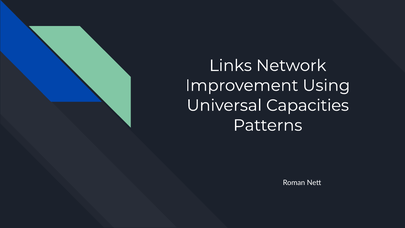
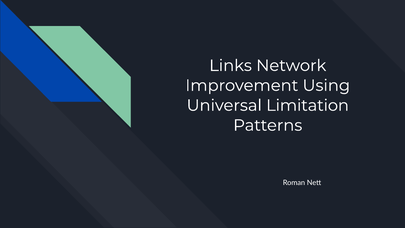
Capacities: Capacities -> Limitation (308, 105)
